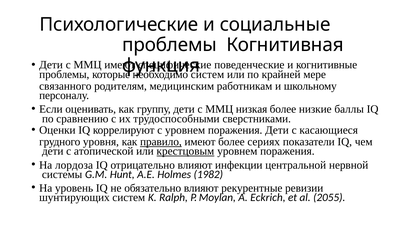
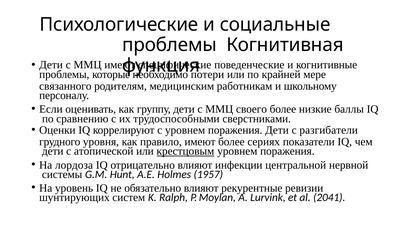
систем: систем -> потери (208, 74)
низкая: низкая -> своего (252, 109)
касающиеся: касающиеся -> разгибатели (329, 130)
правило underline: present -> none (161, 141)
1982: 1982 -> 1957 (208, 174)
Eckrich: Eckrich -> Lurvink (268, 197)
2055: 2055 -> 2041 (329, 197)
